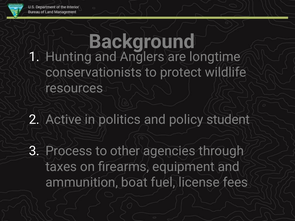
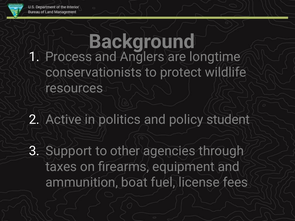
Hunting: Hunting -> Process (69, 57)
Process: Process -> Support (69, 151)
